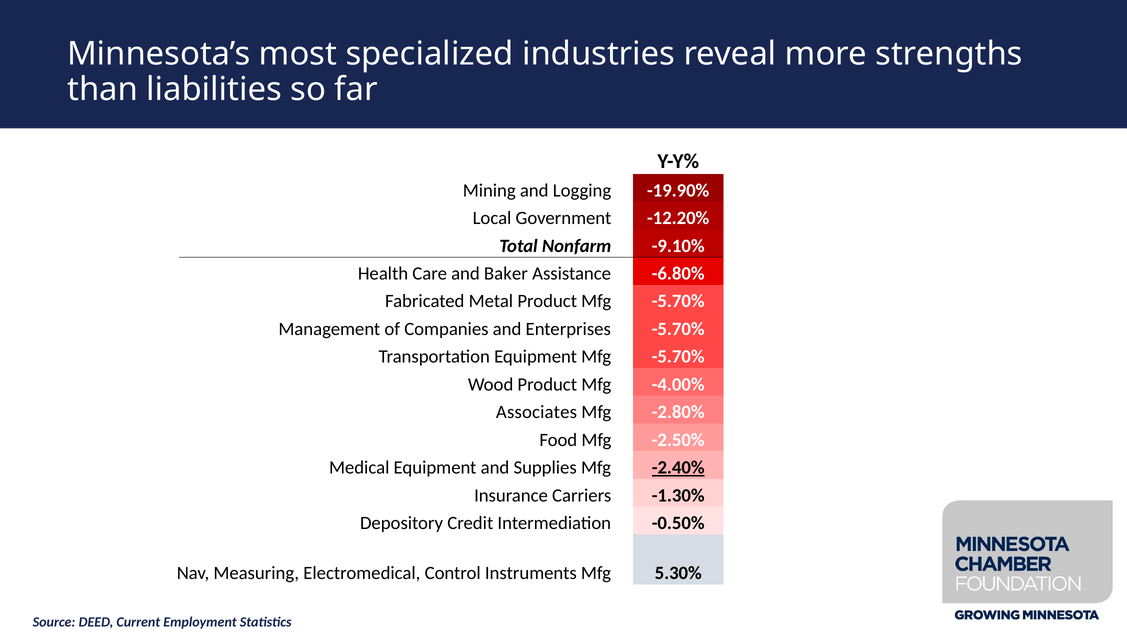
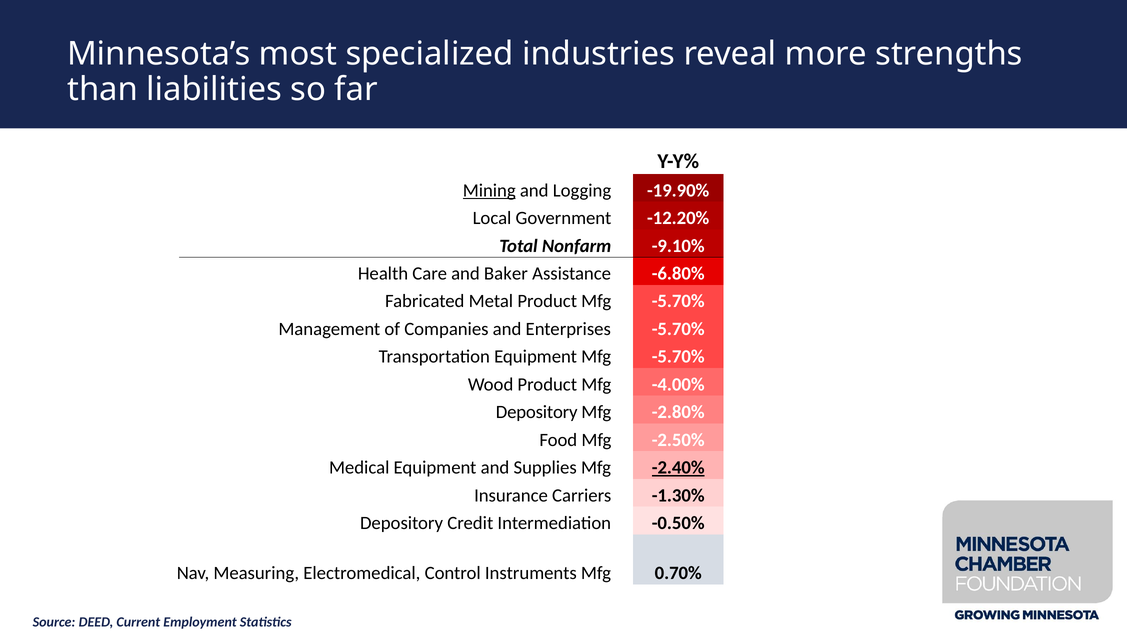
Mining underline: none -> present (489, 190)
Associates: Associates -> Depository (537, 412)
5.30%: 5.30% -> 0.70% (678, 573)
